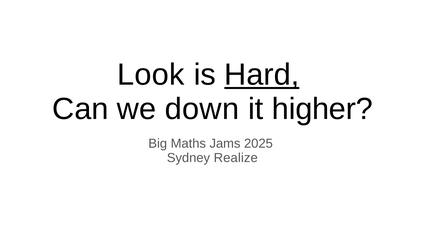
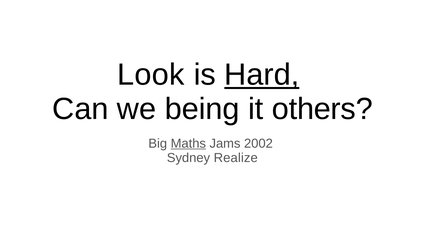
down: down -> being (202, 109)
higher: higher -> others (322, 109)
Maths underline: none -> present (188, 143)
2025: 2025 -> 2002 (258, 143)
